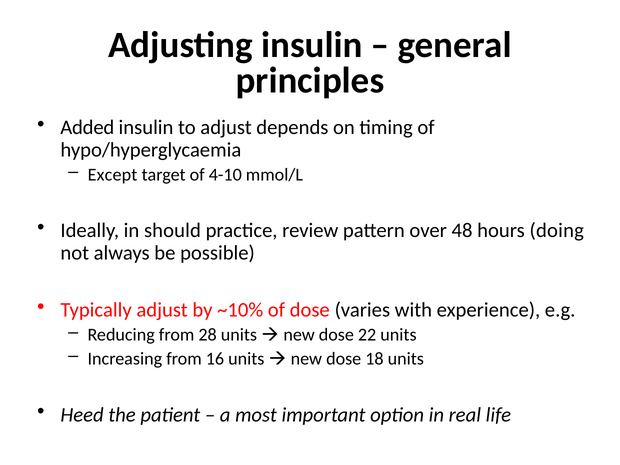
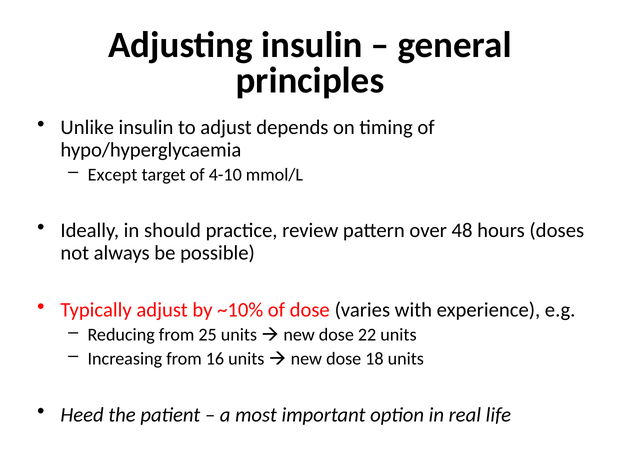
Added: Added -> Unlike (87, 127)
doing: doing -> doses (557, 231)
28: 28 -> 25 (208, 335)
